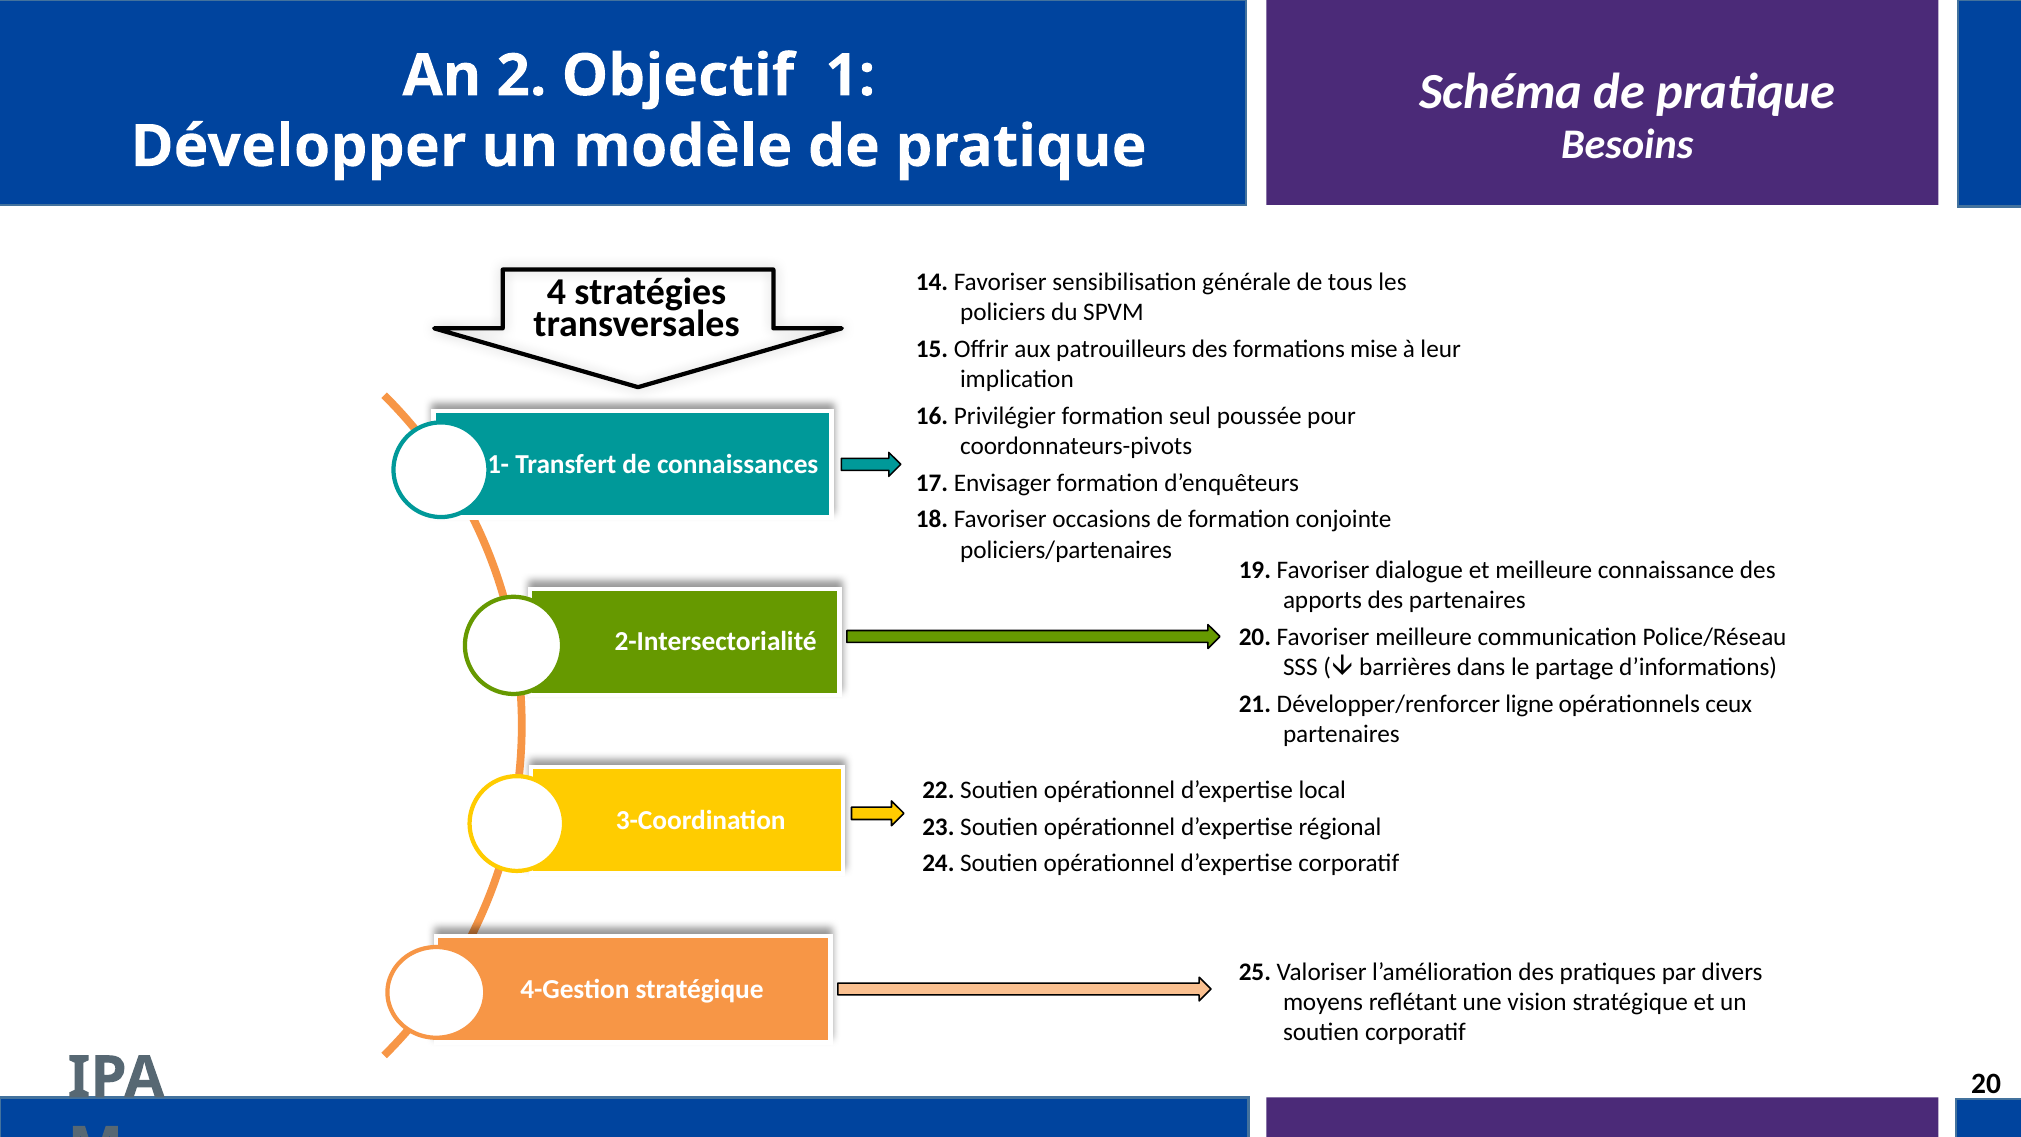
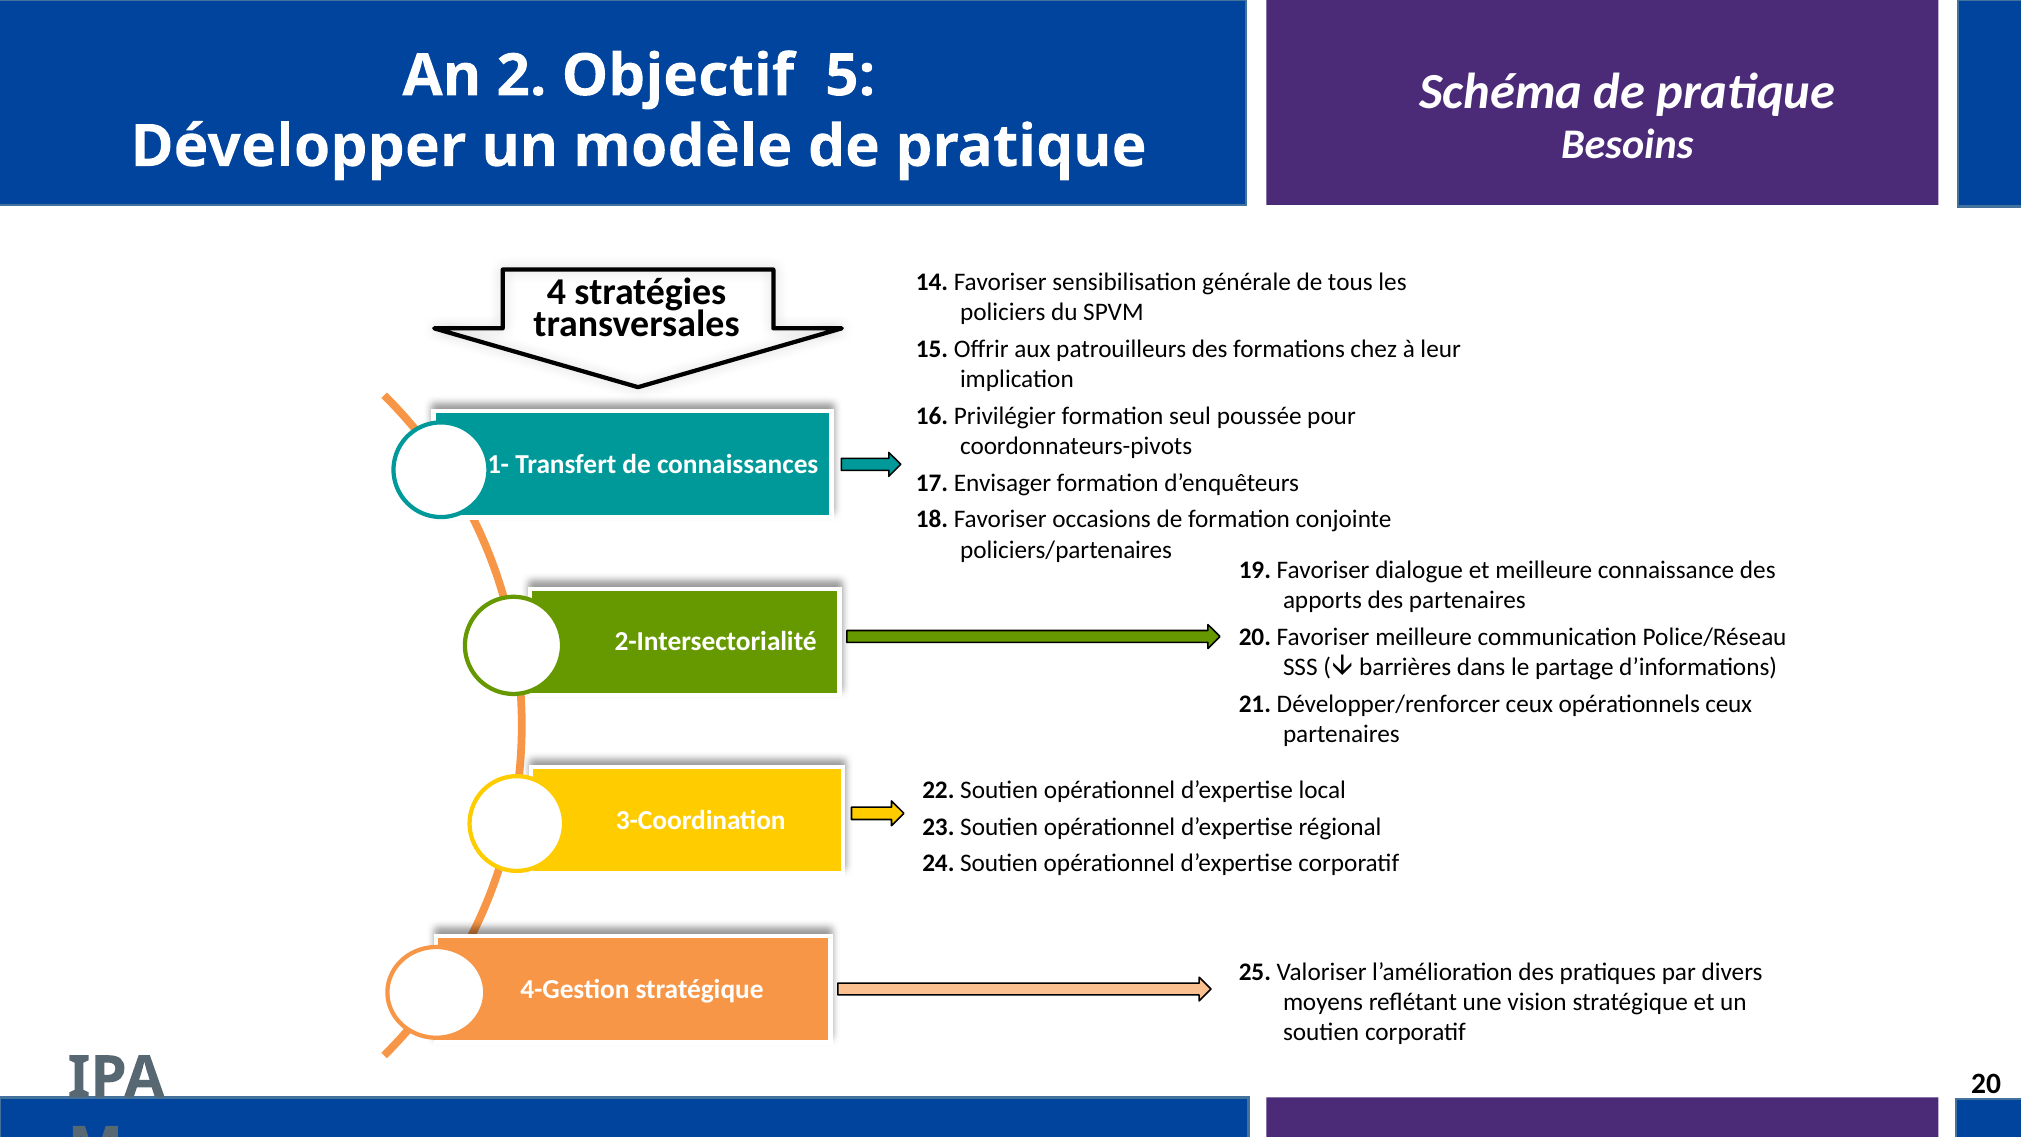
1: 1 -> 5 (850, 76)
mise: mise -> chez (1374, 349)
Développer/renforcer ligne: ligne -> ceux (1529, 704)
